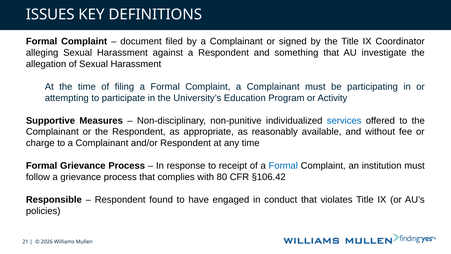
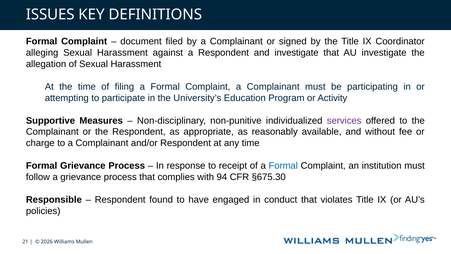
and something: something -> investigate (297, 53)
services colour: blue -> purple (344, 120)
80: 80 -> 94 (222, 177)
§106.42: §106.42 -> §675.30 (269, 177)
